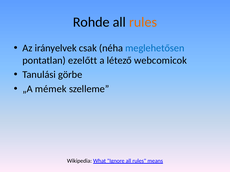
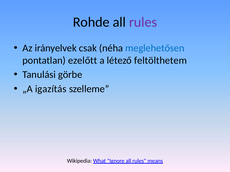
rules colour: orange -> purple (143, 22)
webcomicok: webcomicok -> feltölthetem (160, 61)
mémek: mémek -> igazítás (51, 89)
